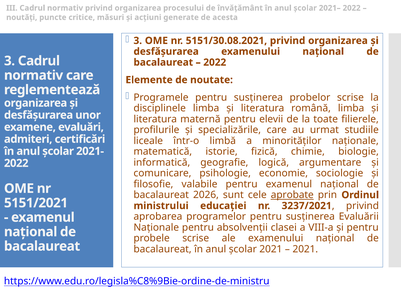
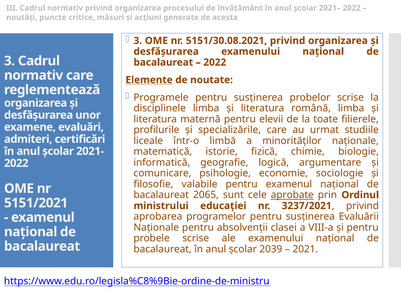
Elemente underline: none -> present (149, 80)
2026: 2026 -> 2065 (206, 195)
școlar 2021: 2021 -> 2039 (271, 249)
